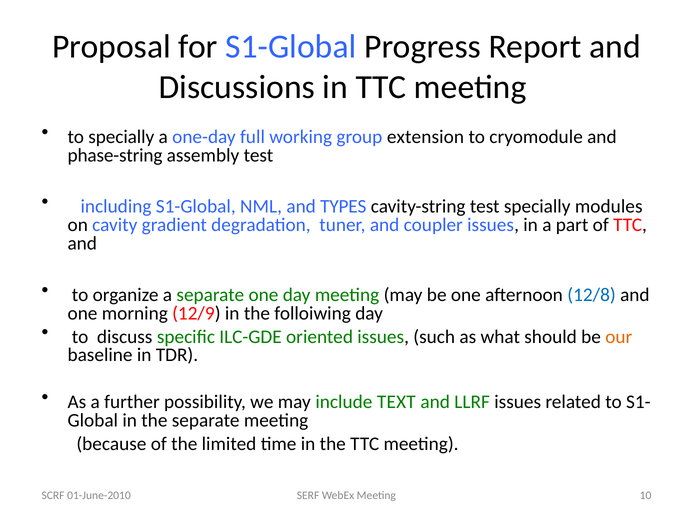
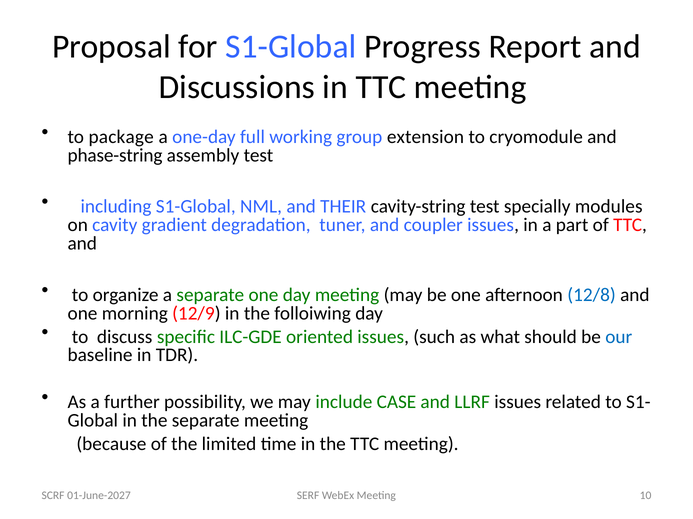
to specially: specially -> package (121, 137)
TYPES: TYPES -> THEIR (343, 207)
our colour: orange -> blue (619, 337)
TEXT: TEXT -> CASE (396, 402)
01-June-2010: 01-June-2010 -> 01-June-2027 (99, 496)
